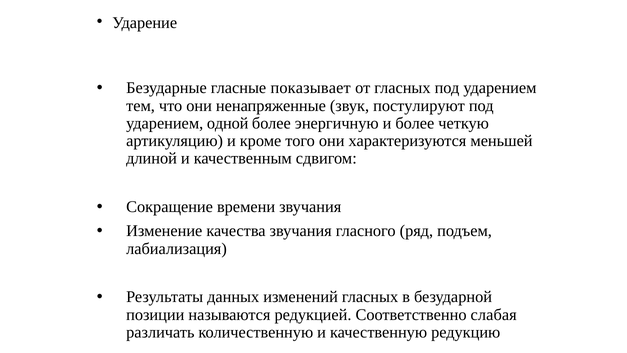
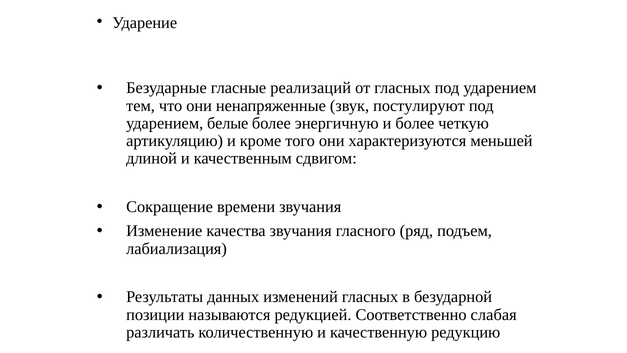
показывает: показывает -> реализаций (311, 88)
одной: одной -> белые (228, 123)
